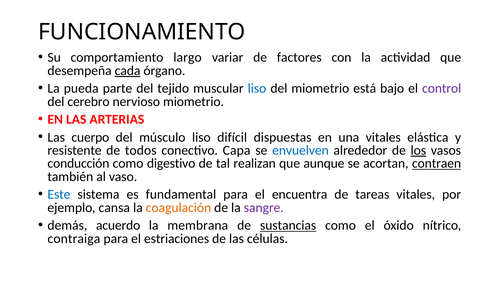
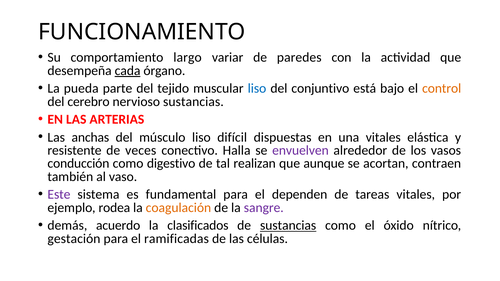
factores: factores -> paredes (299, 58)
del miometrio: miometrio -> conjuntivo (320, 89)
control colour: purple -> orange (442, 89)
nervioso miometrio: miometrio -> sustancias (193, 102)
cuerpo: cuerpo -> anchas (90, 137)
todos: todos -> veces (141, 151)
Capa: Capa -> Halla (237, 151)
envuelven colour: blue -> purple (300, 151)
los underline: present -> none (418, 151)
contraen underline: present -> none (437, 164)
Este colour: blue -> purple (59, 195)
encuentra: encuentra -> dependen (300, 195)
cansa: cansa -> rodea (114, 208)
membrana: membrana -> clasificados (198, 226)
contraiga: contraiga -> gestación (74, 239)
estriaciones: estriaciones -> ramificadas (177, 239)
